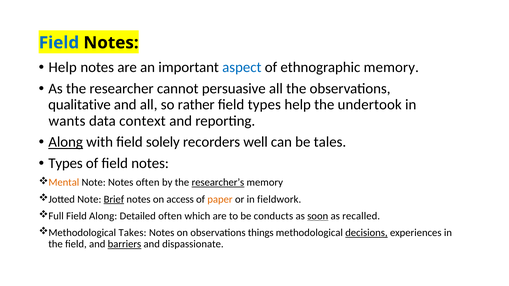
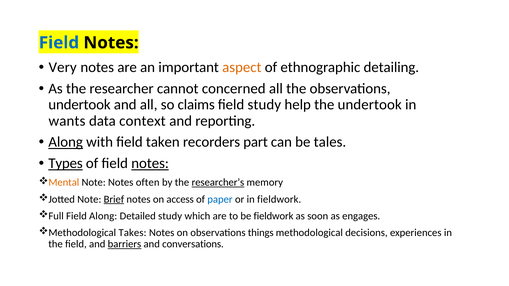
Help: Help -> Very (63, 67)
aspect colour: blue -> orange (242, 67)
ethnographic memory: memory -> detailing (391, 67)
persuasive: persuasive -> concerned (234, 89)
qualitative: qualitative -> undertook (79, 105)
rather: rather -> claims (196, 105)
field types: types -> study (264, 105)
solely: solely -> taken (163, 142)
well: well -> part (256, 142)
Types underline: none -> present (66, 164)
notes underline: none -> present (150, 164)
paper colour: orange -> blue (220, 199)
Detailed often: often -> study (170, 216)
be conducts: conducts -> fieldwork (274, 216)
soon underline: present -> none (318, 216)
recalled: recalled -> engages (361, 216)
decisions underline: present -> none (366, 233)
dispassionate: dispassionate -> conversations (193, 244)
